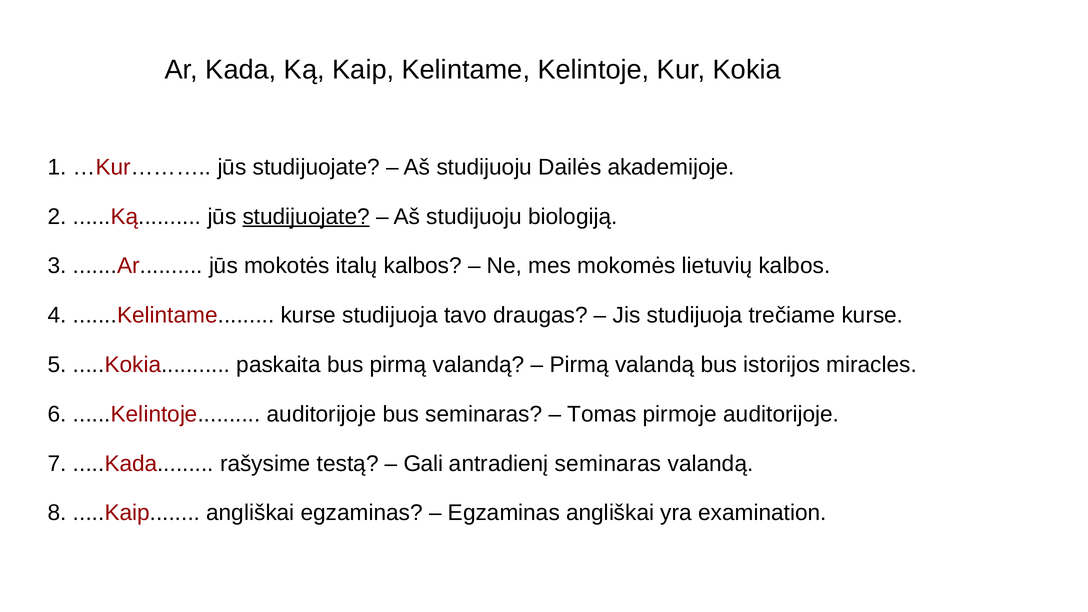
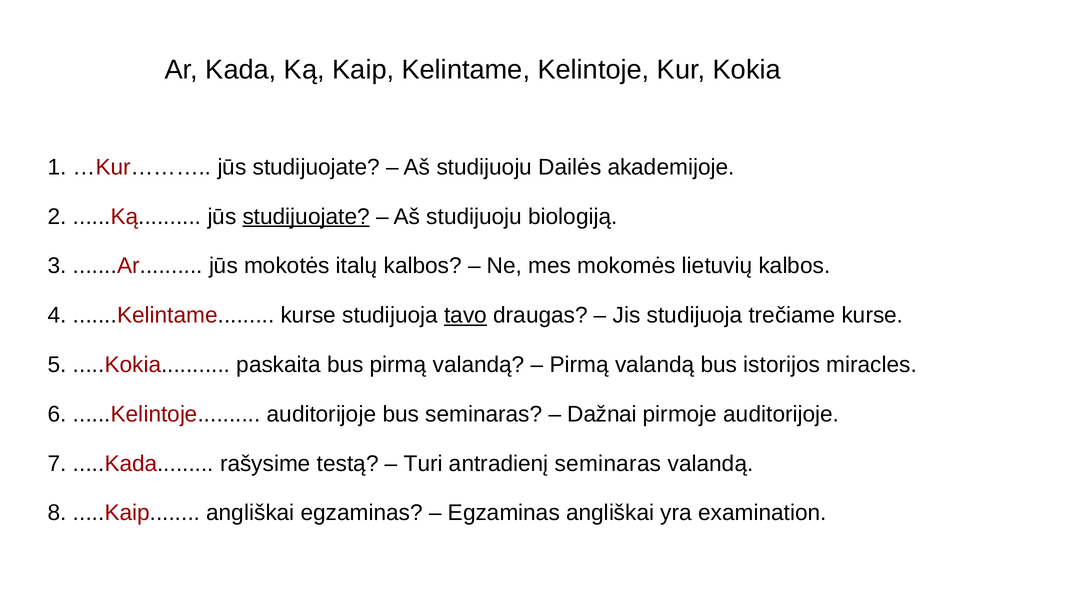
tavo underline: none -> present (466, 315)
Tomas: Tomas -> Dažnai (602, 414)
Gali: Gali -> Turi (423, 464)
